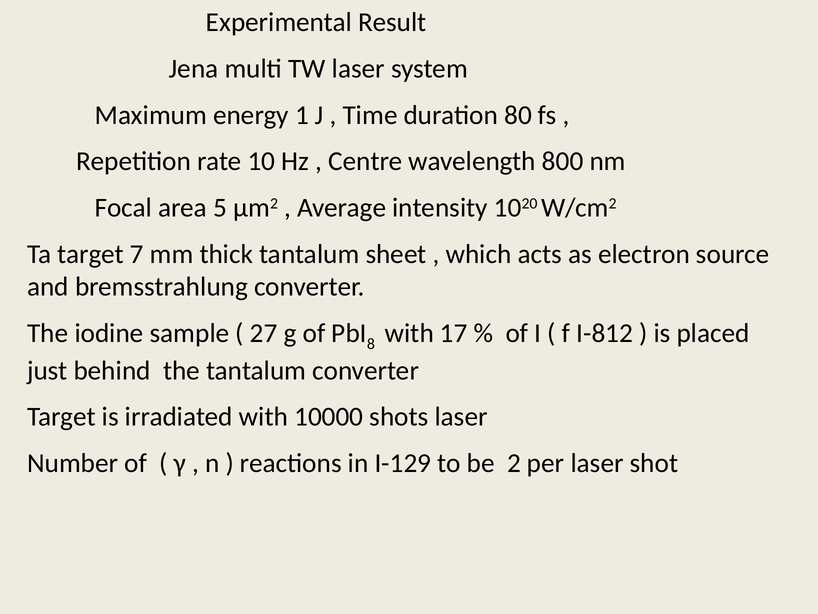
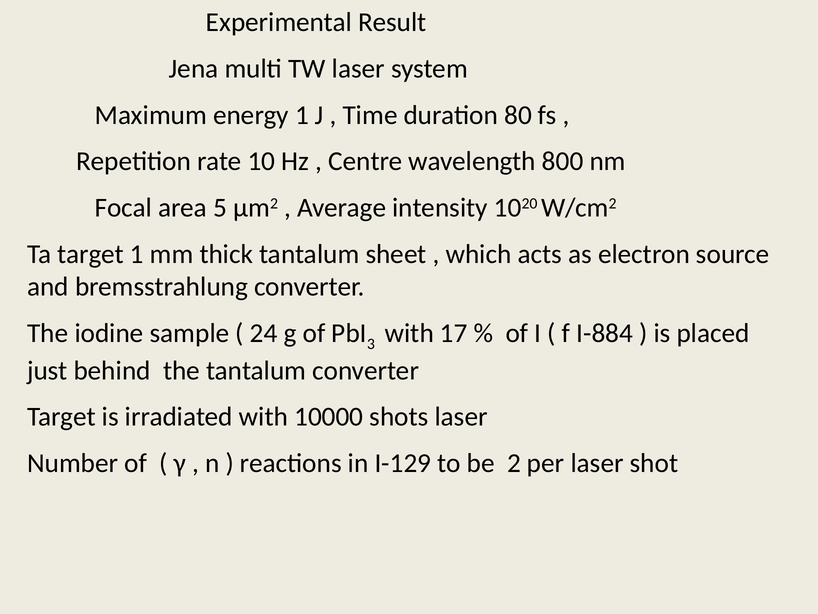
target 7: 7 -> 1 (137, 254)
27: 27 -> 24 (264, 333)
8: 8 -> 3 (371, 344)
I-812: I-812 -> I-884 (605, 333)
